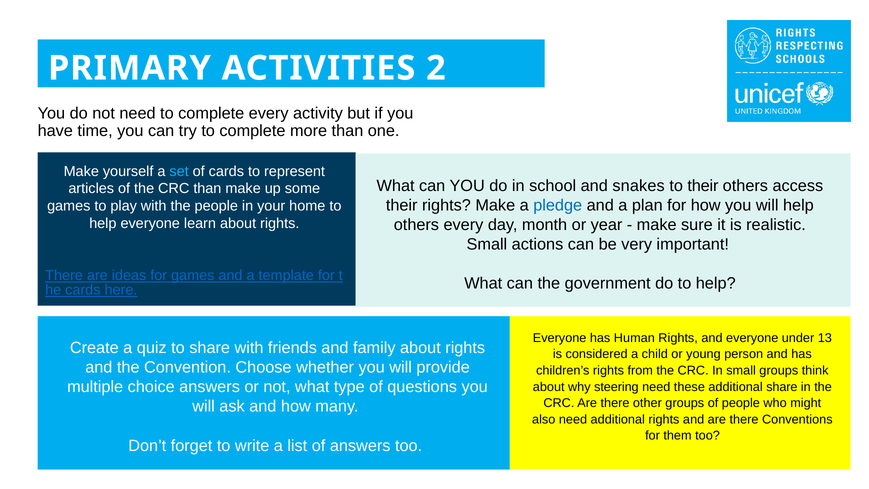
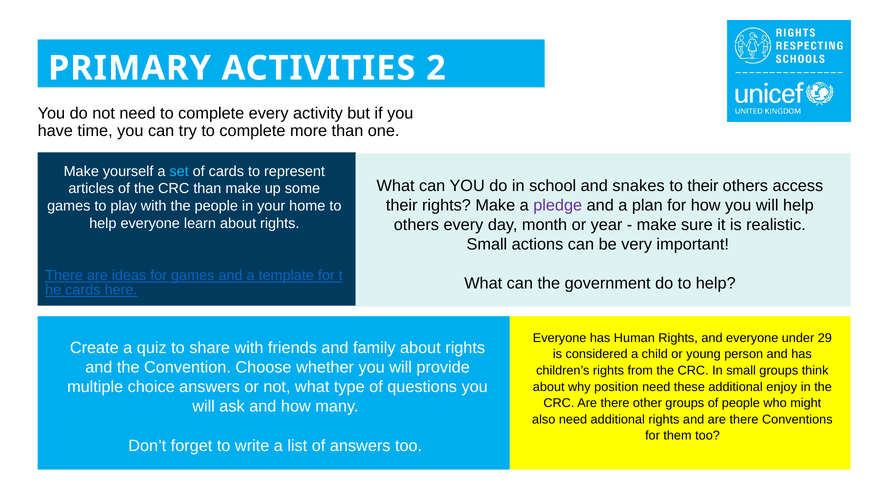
pledge colour: blue -> purple (558, 205)
13: 13 -> 29 (825, 338)
steering: steering -> position (616, 387)
additional share: share -> enjoy (782, 387)
